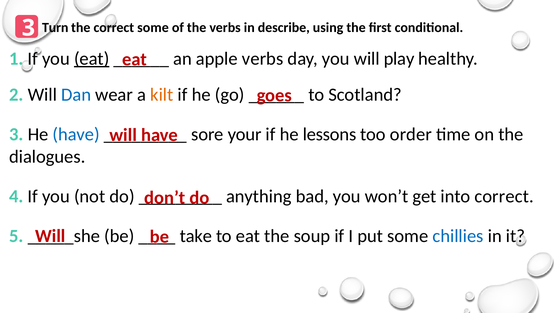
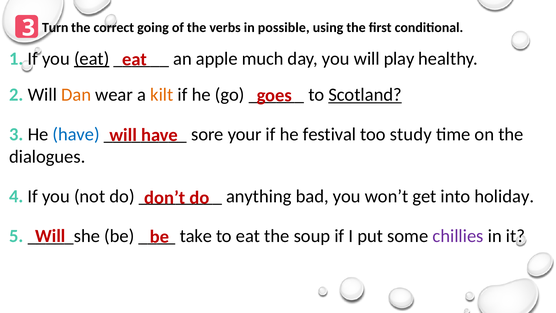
correct some: some -> going (153, 28)
describe: describe -> possible (284, 28)
apple verbs: verbs -> much (263, 59)
Dan colour: blue -> orange (76, 95)
Scotland underline: none -> present (365, 95)
lessons: lessons -> festival (329, 134)
order: order -> study (411, 134)
into correct: correct -> holiday (504, 196)
chillies colour: blue -> purple (458, 236)
